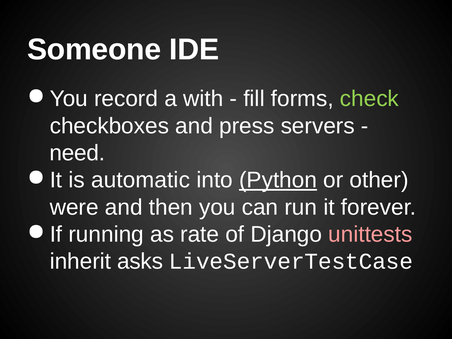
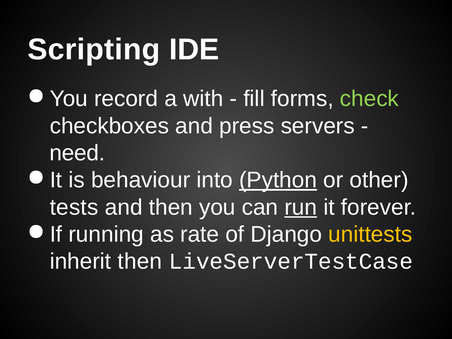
Someone: Someone -> Scripting (94, 50)
automatic: automatic -> behaviour (141, 180)
were: were -> tests (74, 207)
run underline: none -> present (301, 207)
unittests colour: pink -> yellow (370, 234)
inherit asks: asks -> then (140, 261)
